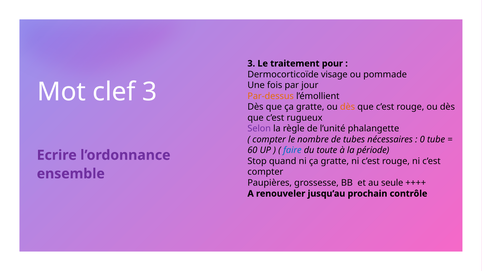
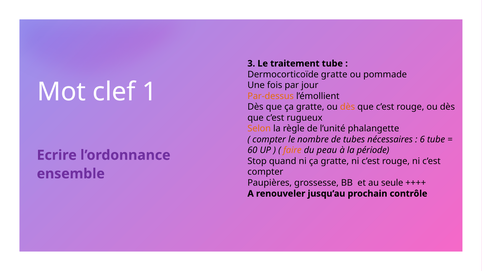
traitement pour: pour -> tube (332, 64)
Dermocorticoïde visage: visage -> gratte (334, 74)
clef 3: 3 -> 1 (150, 92)
Selon colour: purple -> orange (259, 129)
0: 0 -> 6 (422, 139)
faire colour: blue -> orange (292, 150)
toute: toute -> peau (327, 150)
